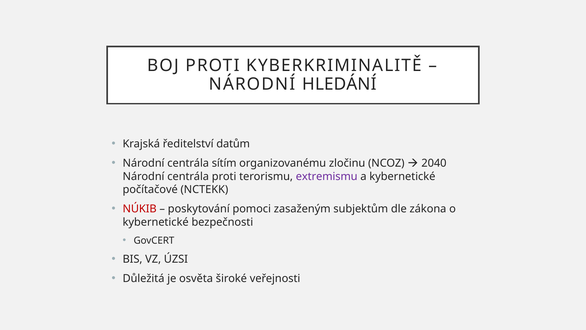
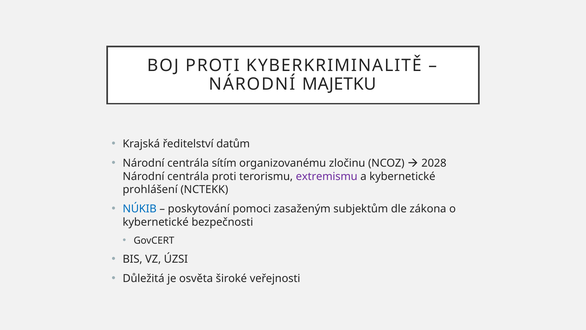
HLEDÁNÍ: HLEDÁNÍ -> MAJETKU (339, 84)
2040: 2040 -> 2028 (434, 163)
počítačové: počítačové -> prohlášení (150, 189)
NÚKIB colour: red -> blue (140, 209)
